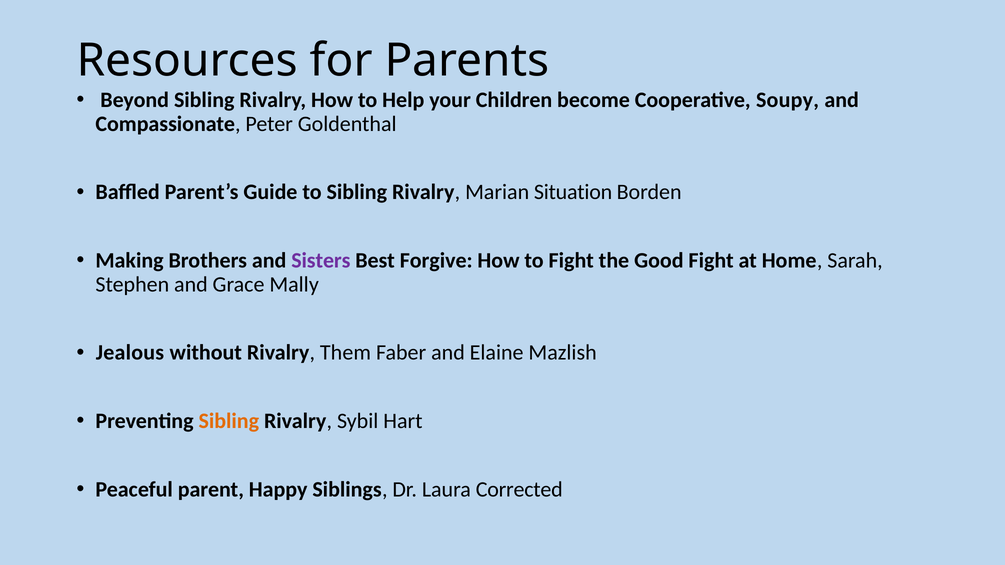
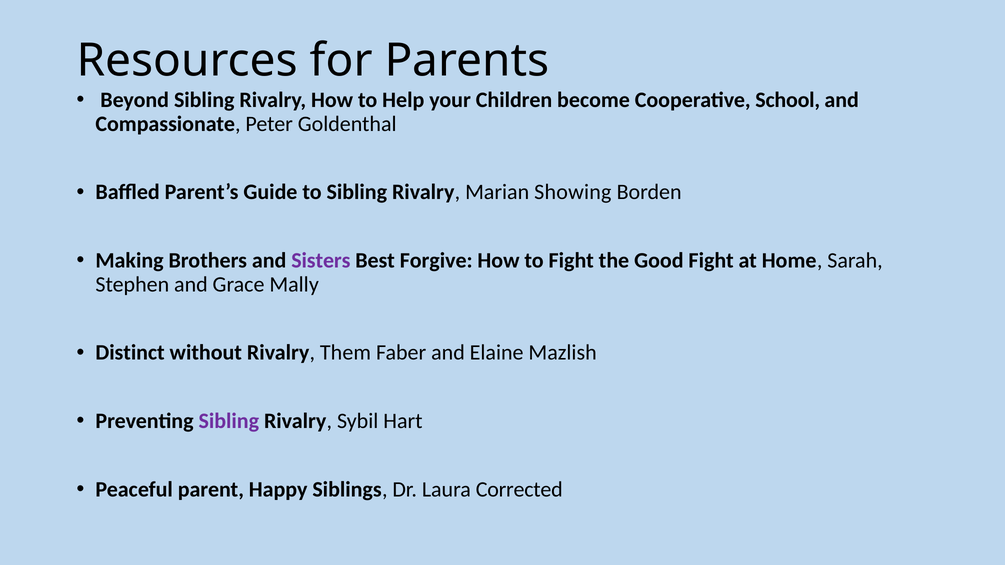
Soupy: Soupy -> School (788, 100)
Situation: Situation -> Showing (573, 192)
Jealous: Jealous -> Distinct (130, 353)
Sibling colour: orange -> purple (229, 421)
